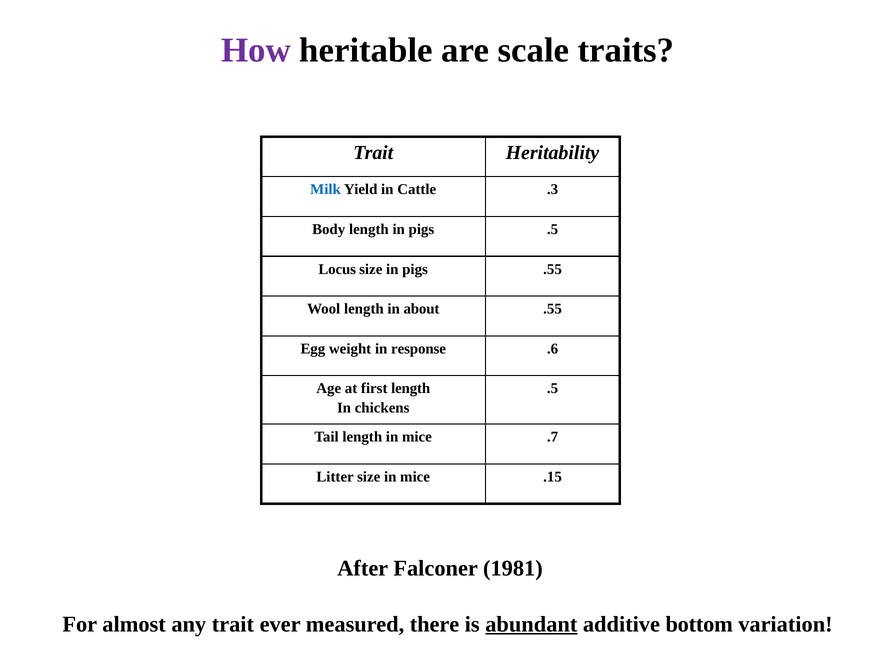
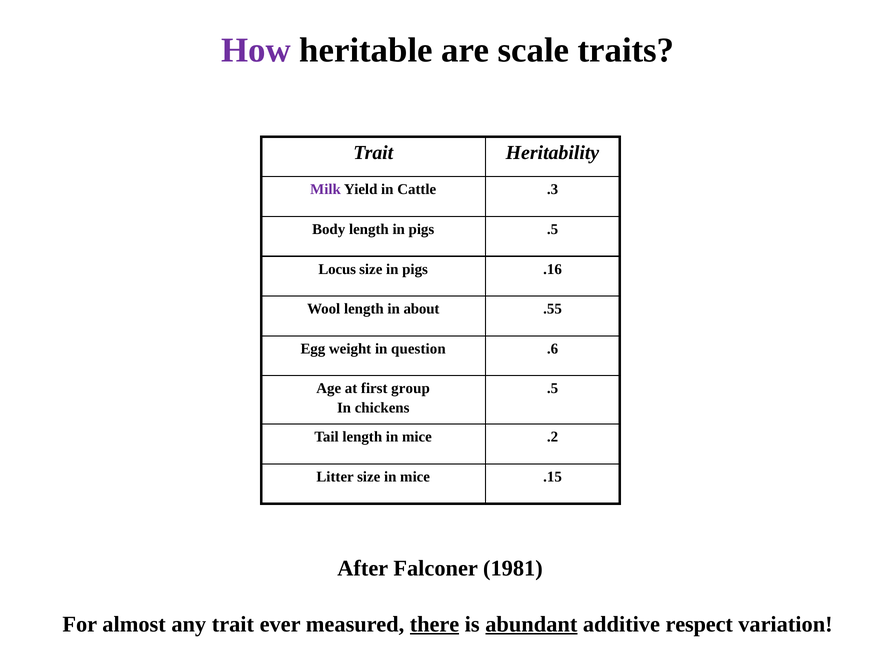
Milk colour: blue -> purple (326, 190)
pigs .55: .55 -> .16 (553, 269)
response: response -> question (418, 349)
first length: length -> group (411, 388)
.7: .7 -> .2 (553, 437)
there underline: none -> present (435, 624)
bottom: bottom -> respect (699, 624)
